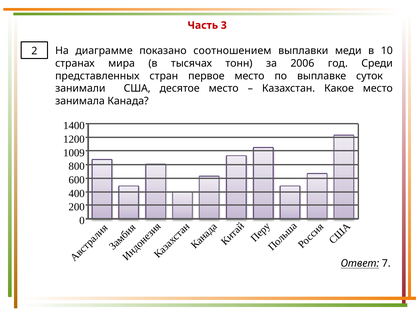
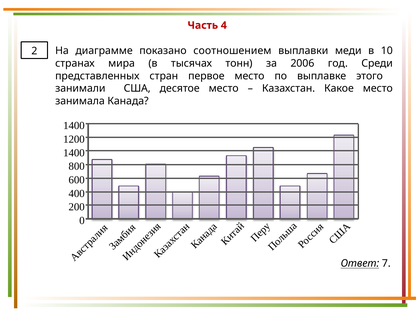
3: 3 -> 4 (224, 25)
суток: суток -> этого (369, 76)
1009: 1009 -> 1400 (74, 153)
